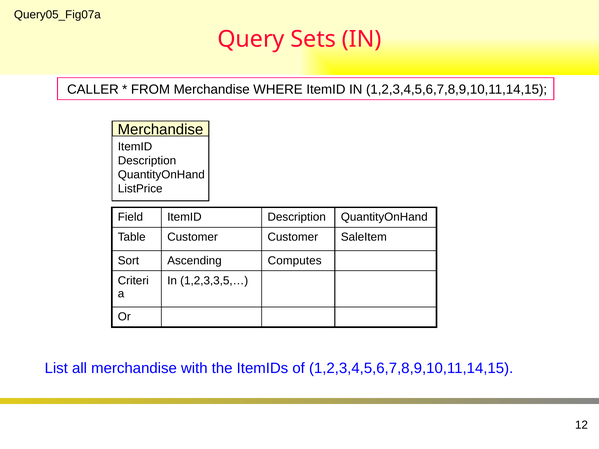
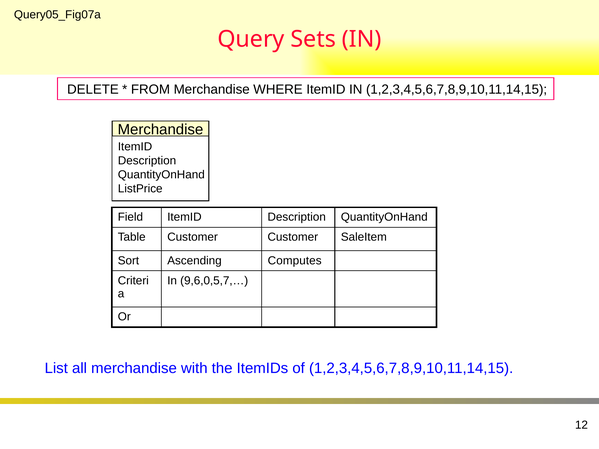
CALLER: CALLER -> DELETE (93, 90)
1,2,3,3,5,…: 1,2,3,3,5,… -> 9,6,0,5,7,… (214, 281)
